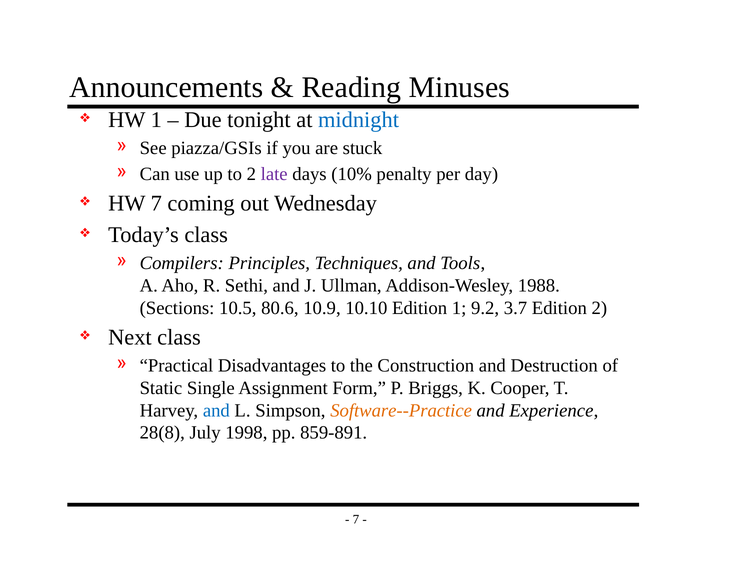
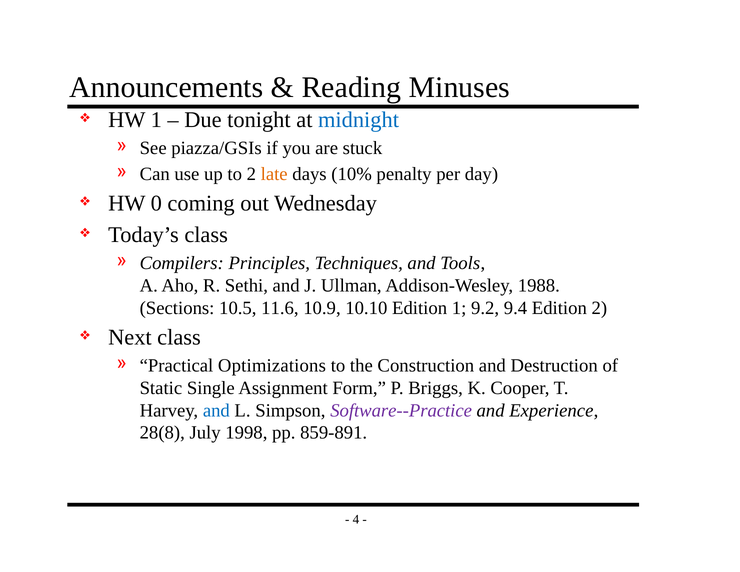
late colour: purple -> orange (274, 174)
HW 7: 7 -> 0 (156, 203)
80.6: 80.6 -> 11.6 (280, 308)
3.7: 3.7 -> 9.4 (515, 308)
Disadvantages: Disadvantages -> Optimizations (272, 365)
Software--Practice colour: orange -> purple (401, 410)
7: 7 -> 4 (356, 519)
